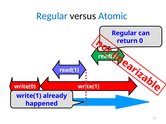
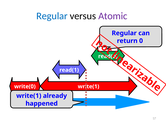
Atomic colour: blue -> purple (113, 16)
